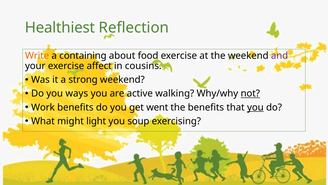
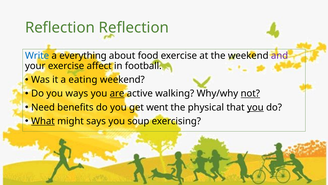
Healthiest: Healthiest -> Reflection (60, 28)
Write colour: orange -> blue (37, 55)
containing: containing -> everything (83, 55)
cousins: cousins -> football (143, 66)
strong: strong -> eating (83, 80)
are underline: none -> present (117, 93)
Work: Work -> Need (43, 107)
the benefits: benefits -> physical (206, 107)
What underline: none -> present (43, 121)
light: light -> says (96, 121)
